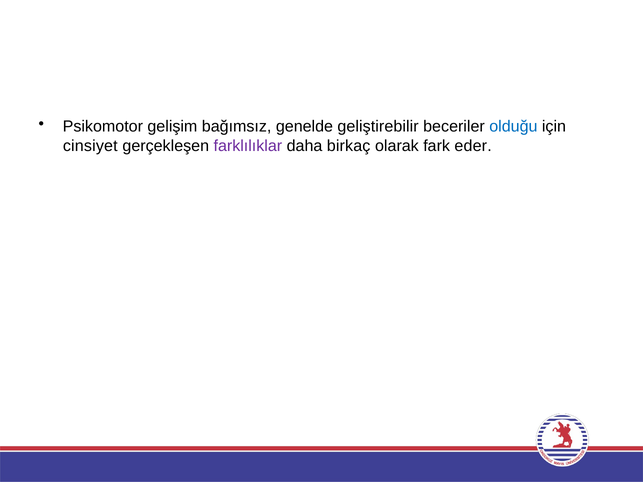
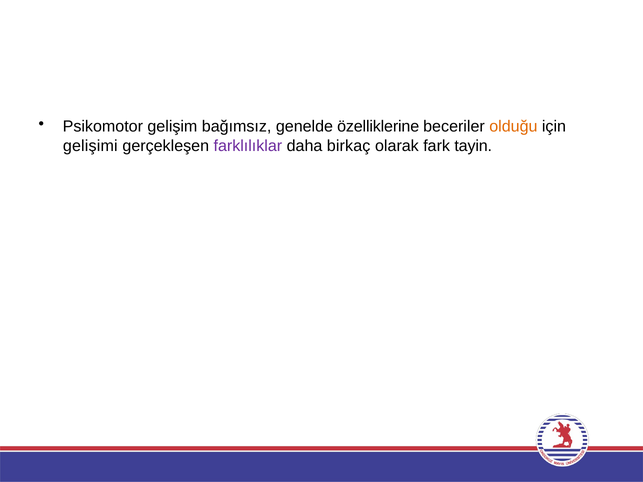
geliştirebilir: geliştirebilir -> özelliklerine (378, 127)
olduğu colour: blue -> orange (513, 127)
cinsiyet: cinsiyet -> gelişimi (90, 146)
eder: eder -> tayin (473, 146)
